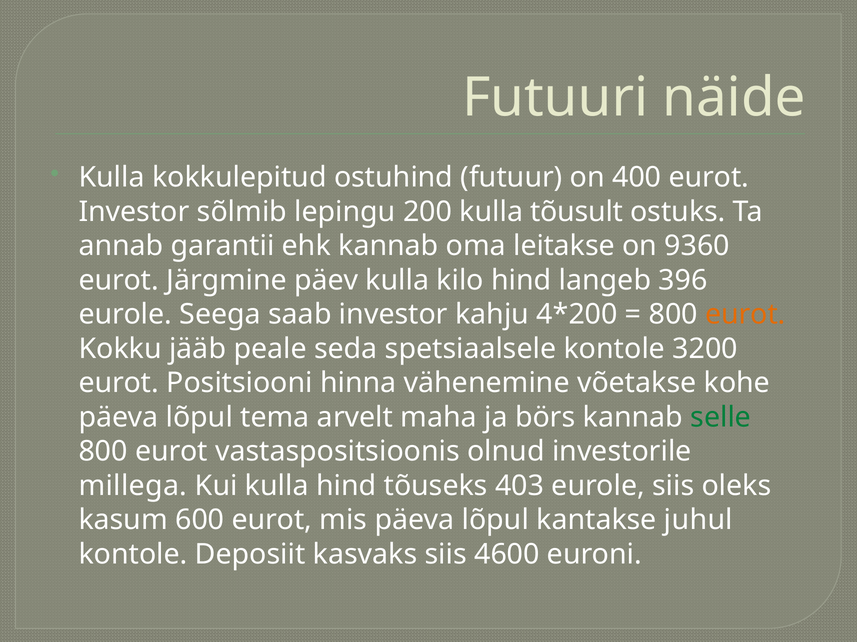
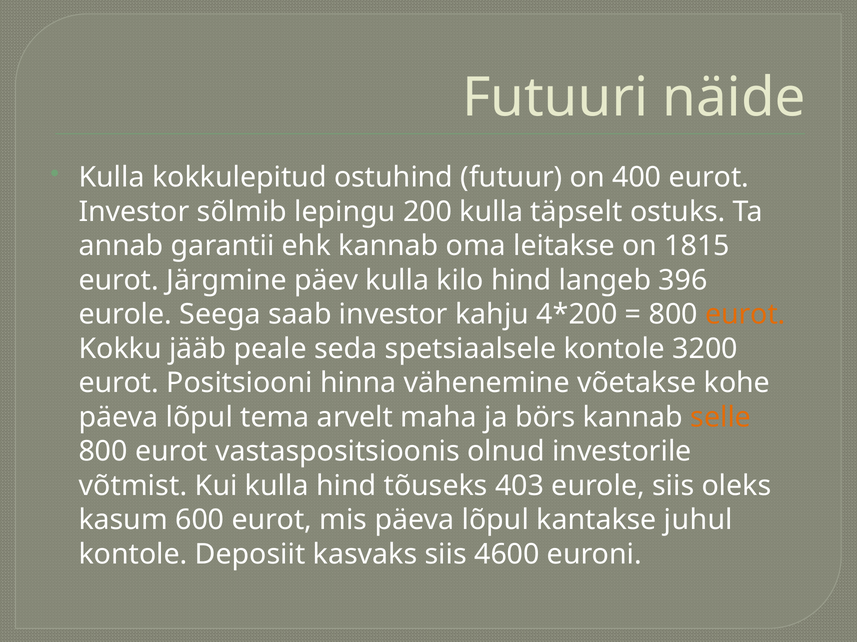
tõusult: tõusult -> täpselt (576, 212)
9360: 9360 -> 1815 (697, 246)
selle colour: green -> orange (721, 418)
millega: millega -> võtmist (133, 486)
